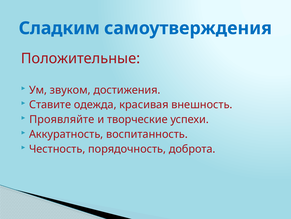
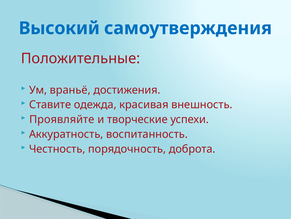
Сладким: Сладким -> Высокий (59, 28)
звуком: звуком -> враньё (70, 90)
